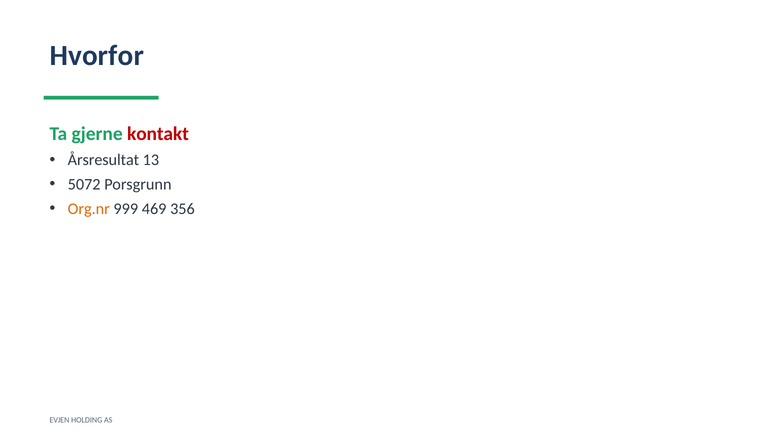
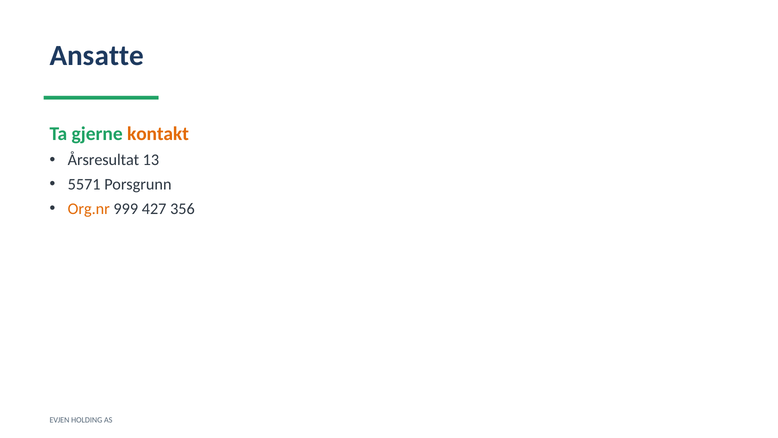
Hvorfor: Hvorfor -> Ansatte (97, 56)
kontakt colour: red -> orange (158, 134)
5072: 5072 -> 5571 (84, 184)
469: 469 -> 427 (154, 209)
